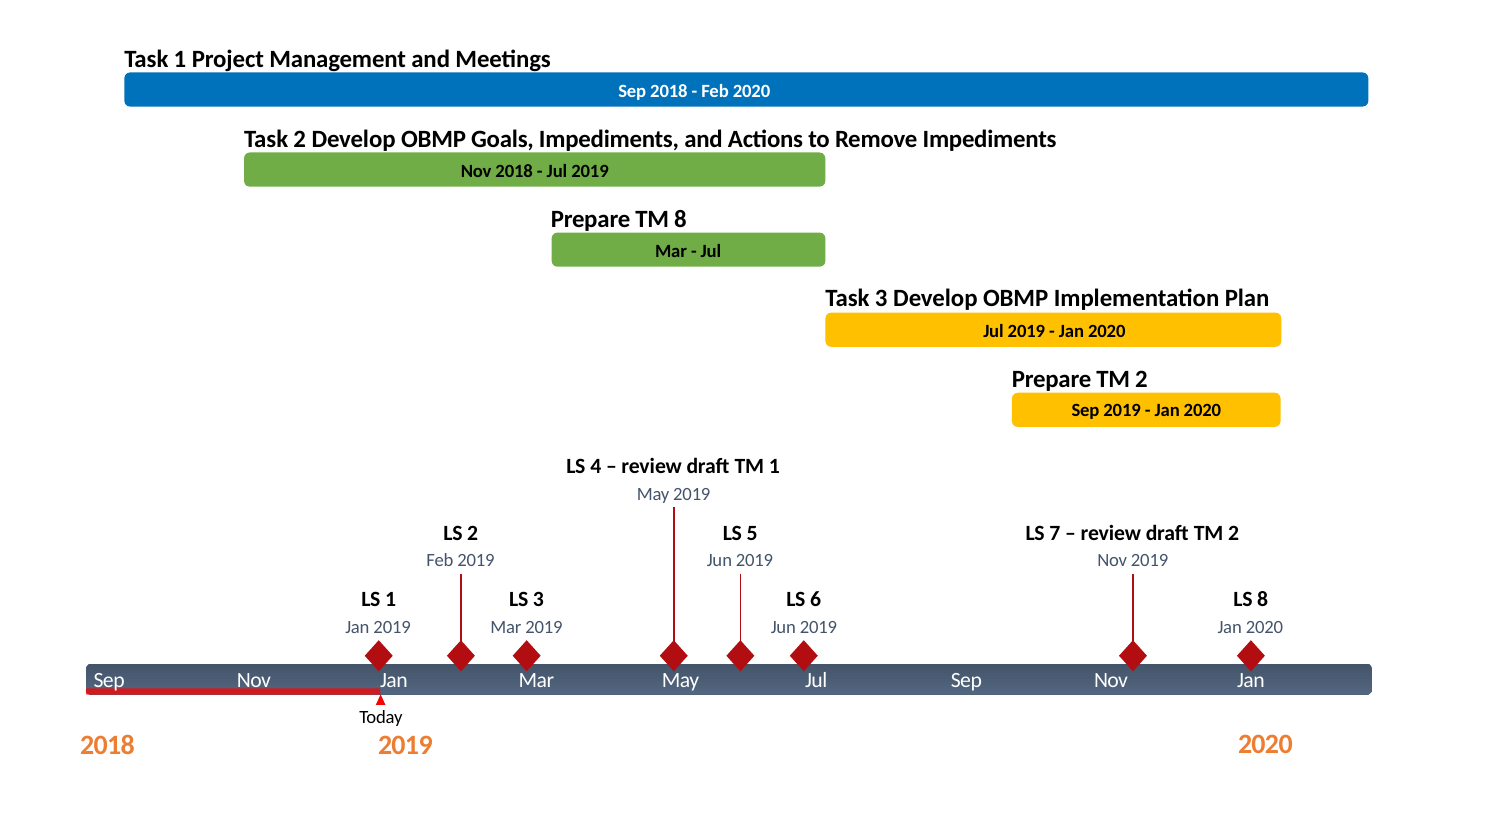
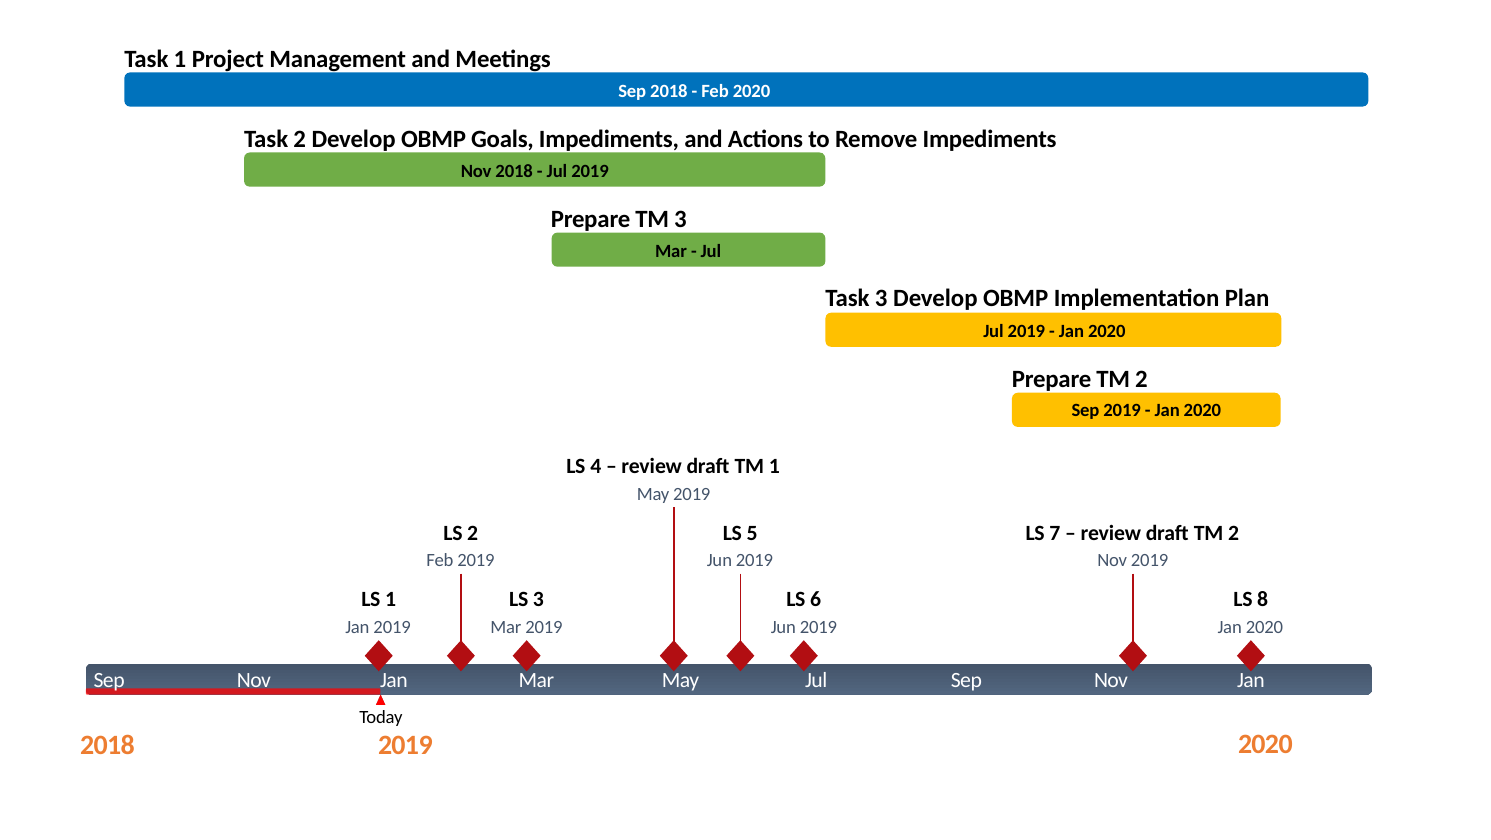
TM 8: 8 -> 3 (680, 219)
